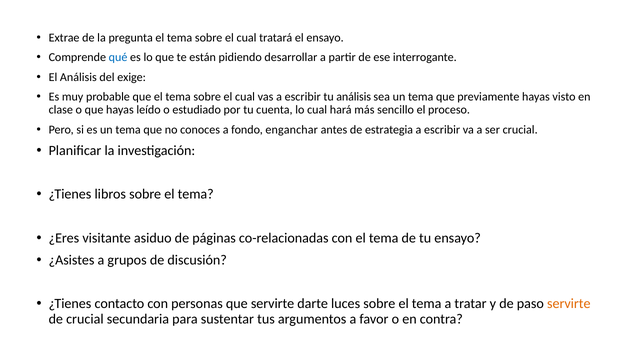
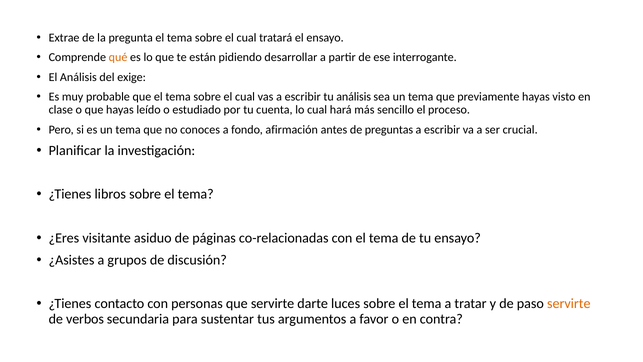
qué colour: blue -> orange (118, 57)
enganchar: enganchar -> afirmación (292, 130)
estrategia: estrategia -> preguntas (389, 130)
de crucial: crucial -> verbos (85, 319)
